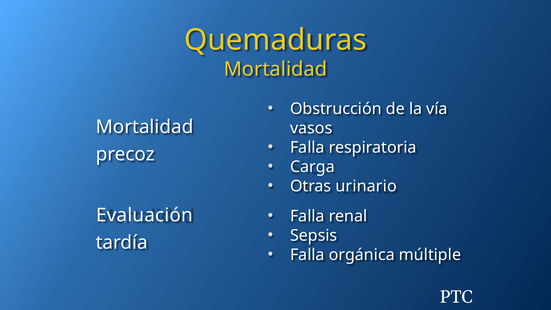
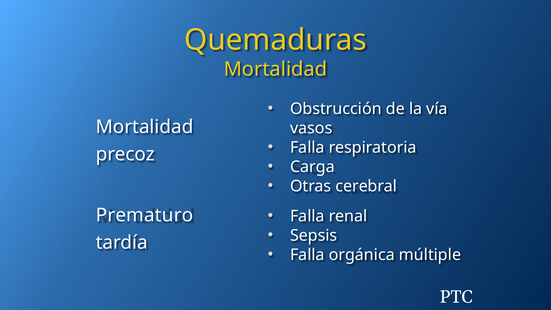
urinario: urinario -> cerebral (366, 186)
Evaluación: Evaluación -> Prematuro (144, 215)
